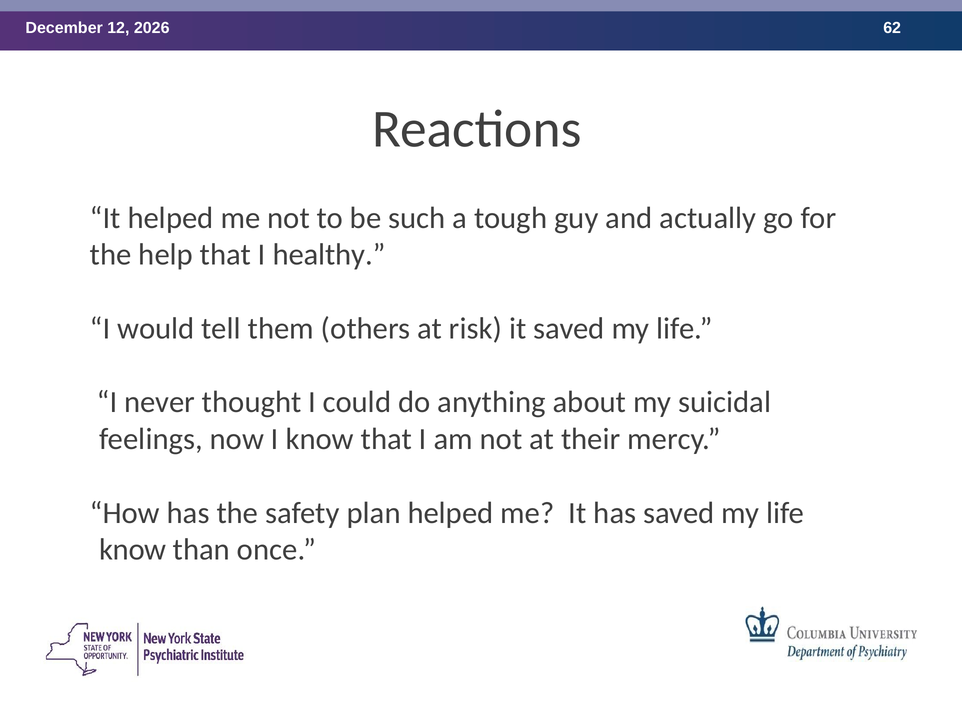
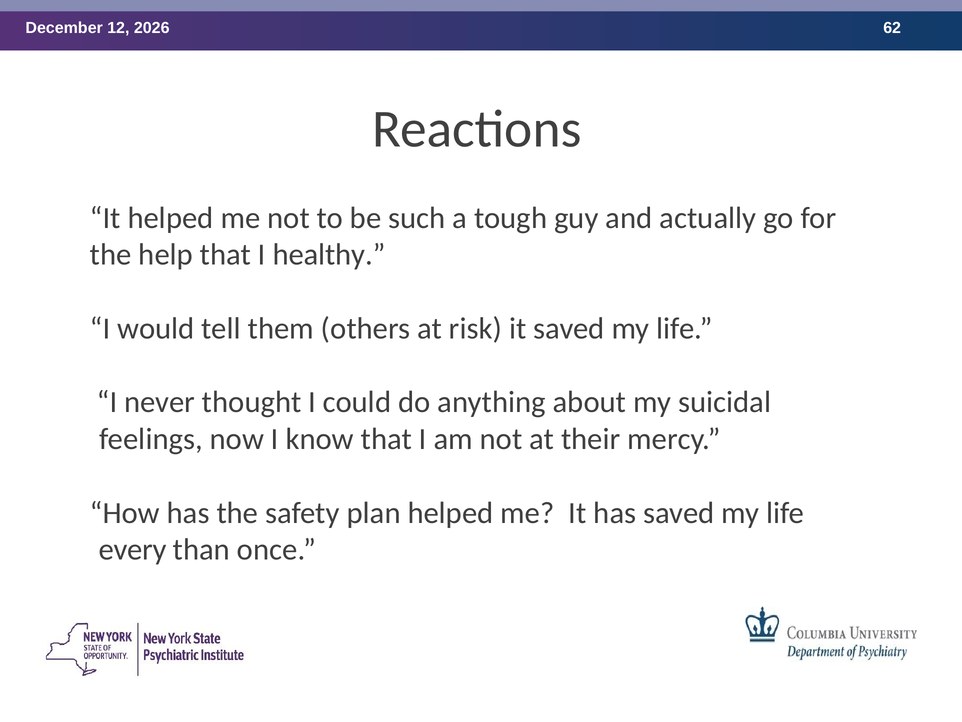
know: know -> every (133, 549)
